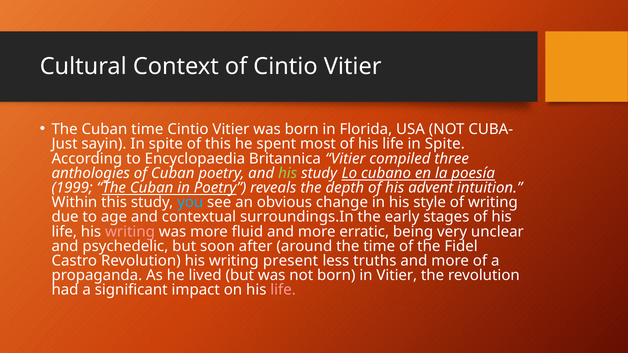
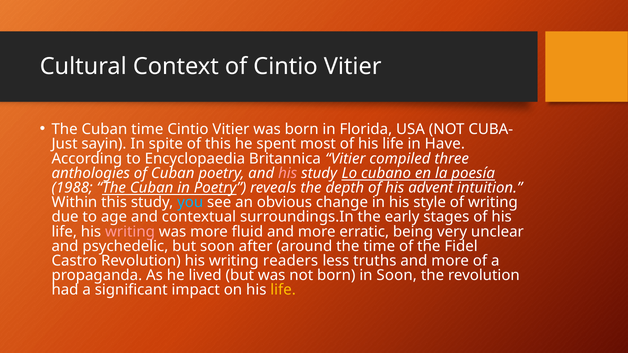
life in Spite: Spite -> Have (445, 144)
his colour: light green -> pink (288, 173)
1999: 1999 -> 1988 (72, 188)
present: present -> readers (291, 261)
in Vitier: Vitier -> Soon (397, 276)
life colour: pink -> yellow (283, 290)
